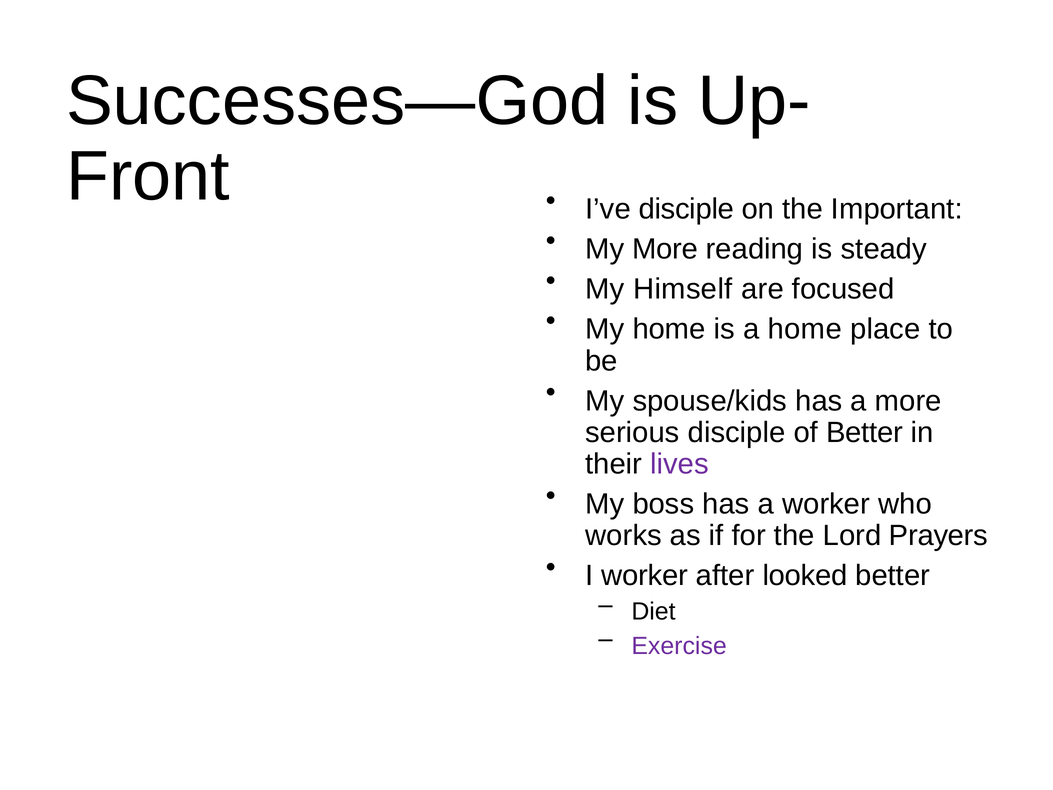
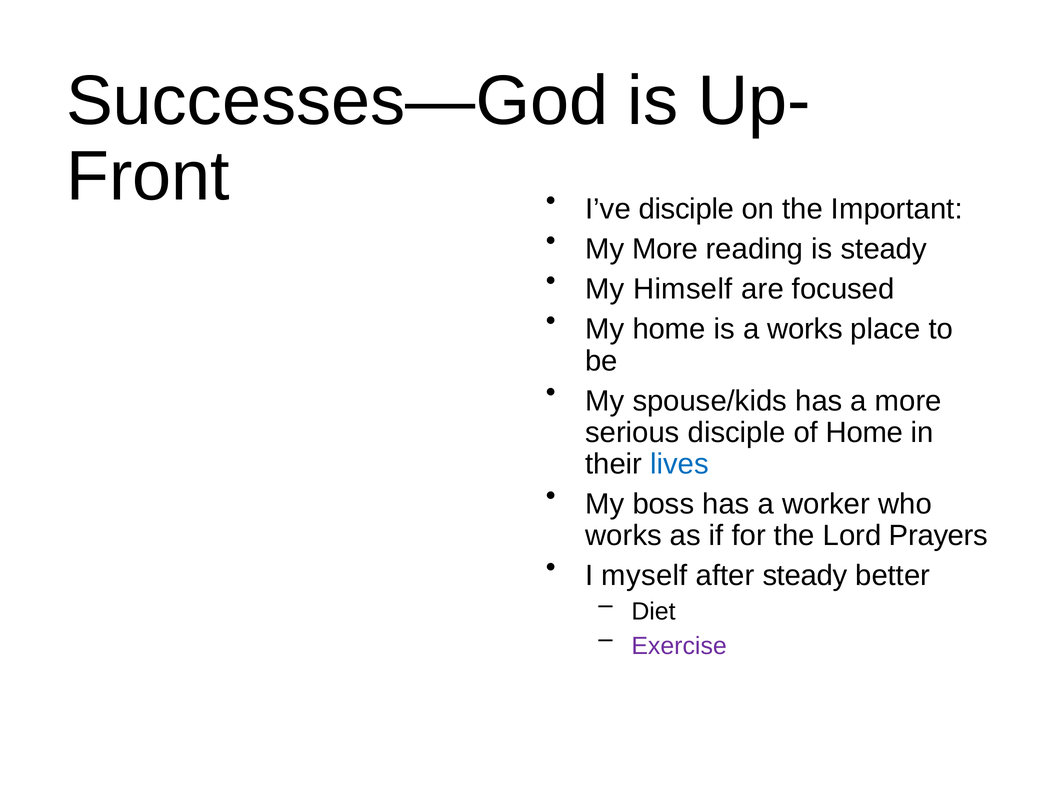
a home: home -> works (805, 329)
of Better: Better -> Home (864, 432)
lives colour: purple -> blue (680, 464)
I worker: worker -> myself (644, 576)
after looked: looked -> steady (805, 576)
